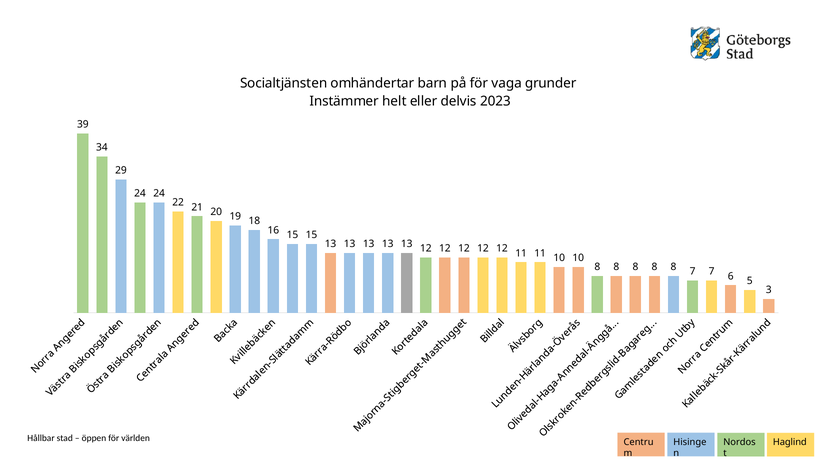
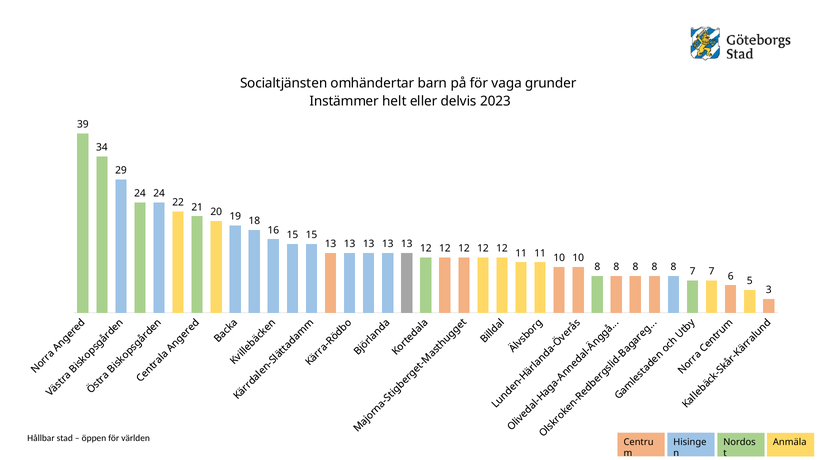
Haglind: Haglind -> Anmäla (790, 442)
